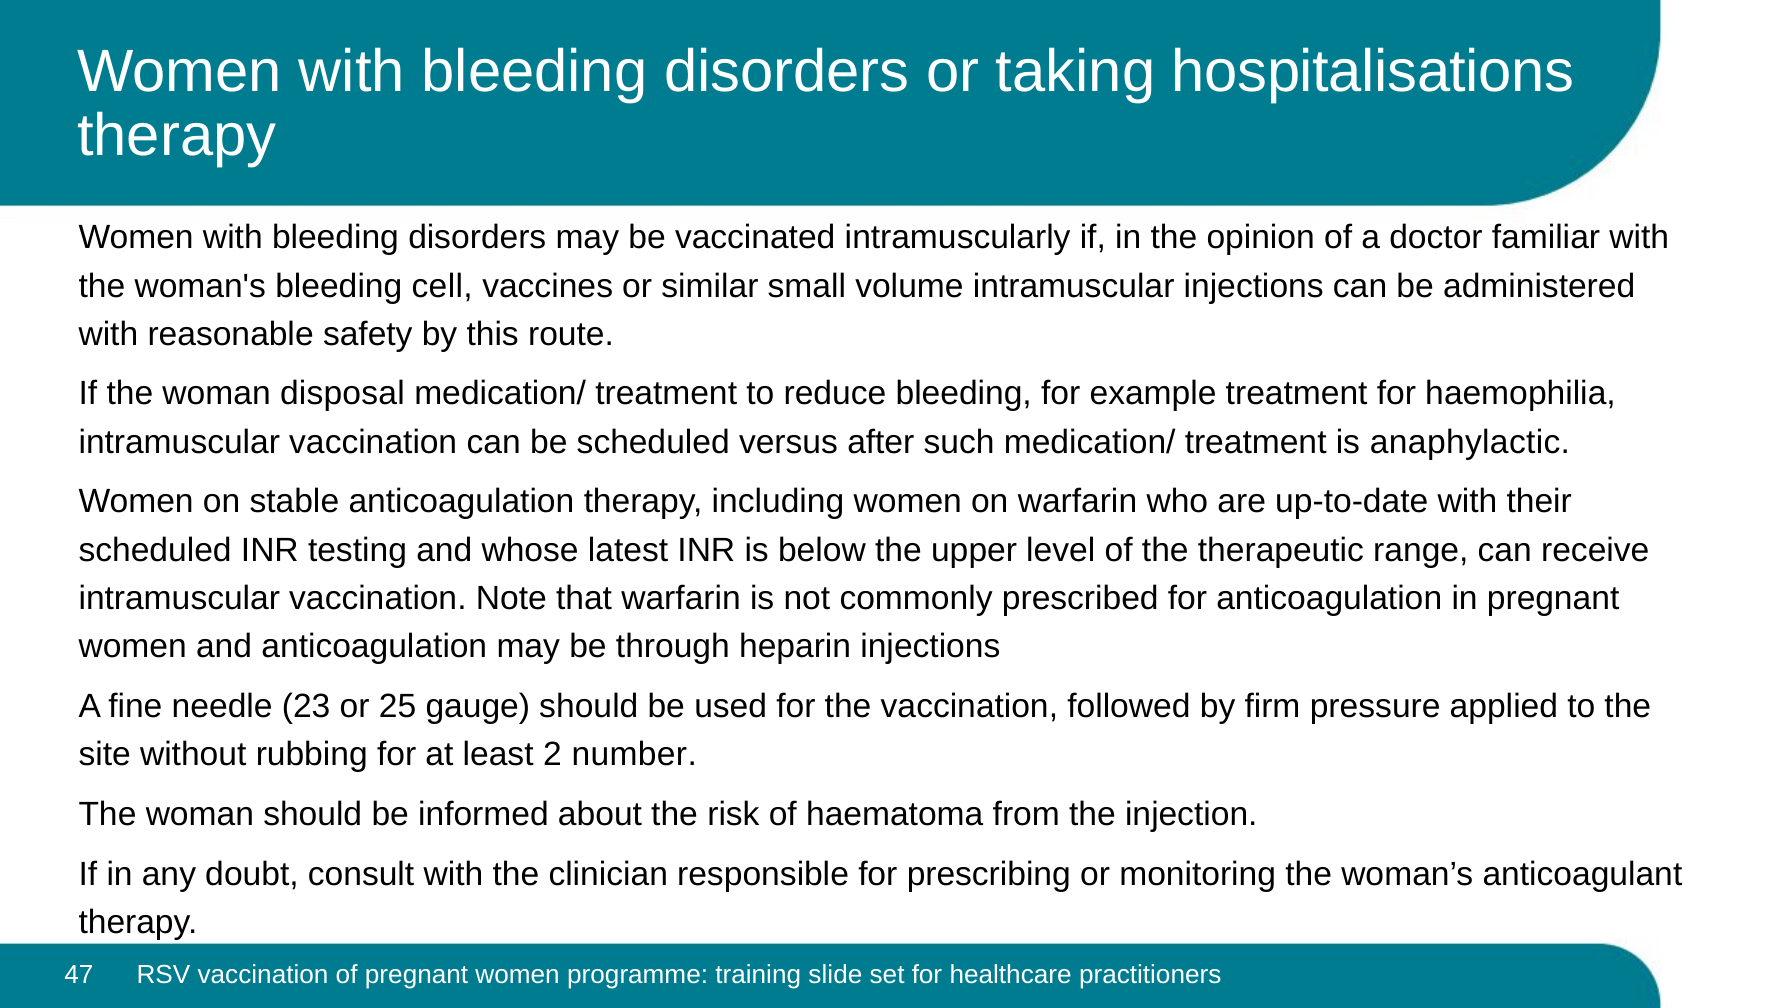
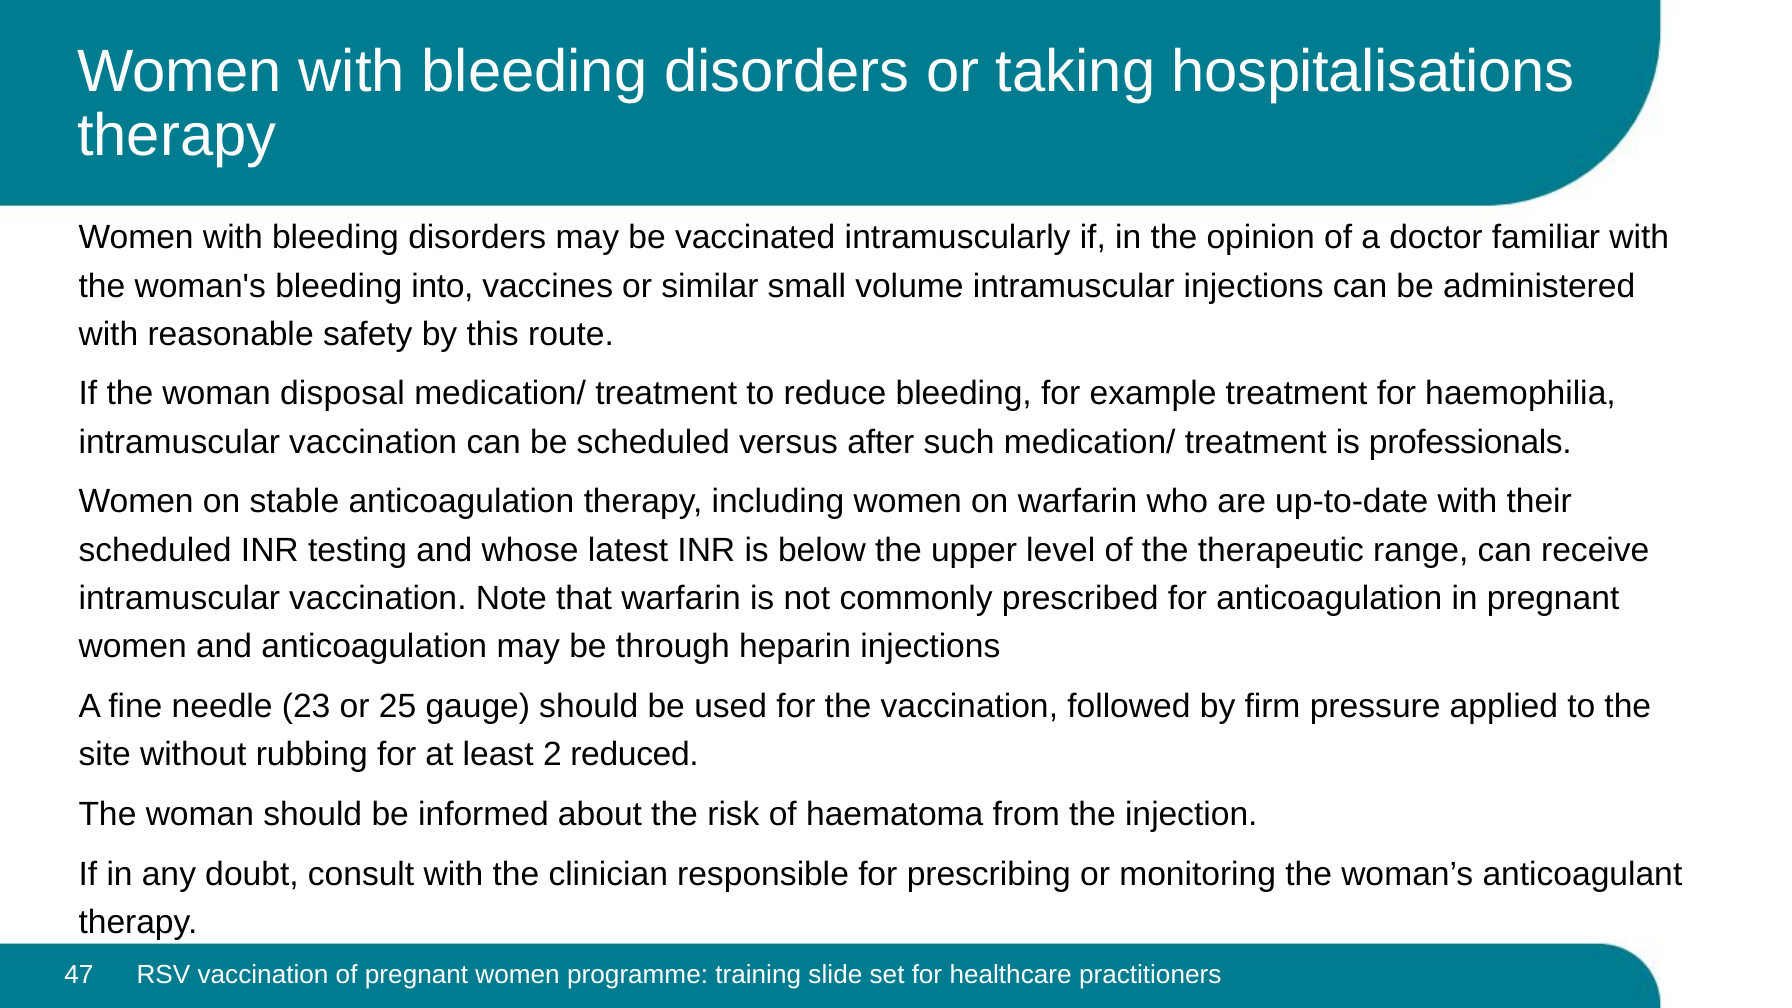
cell: cell -> into (442, 286)
anaphylactic: anaphylactic -> professionals (1470, 442)
number: number -> reduced (635, 755)
